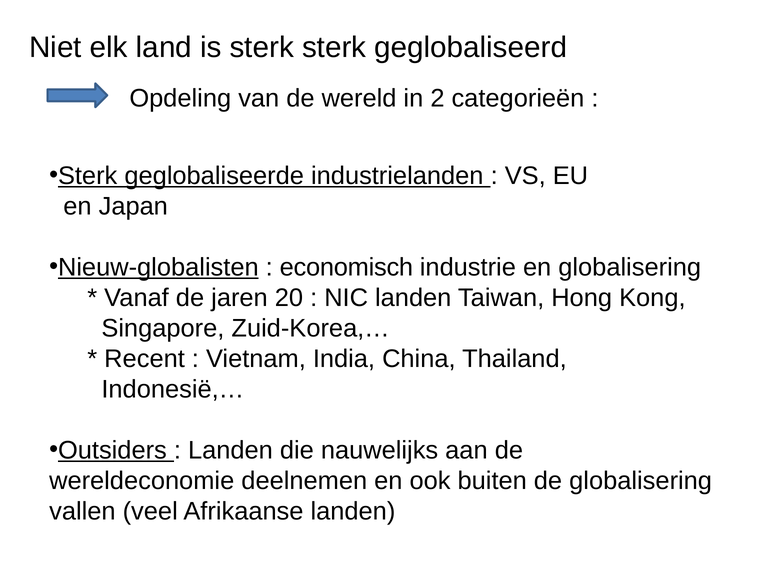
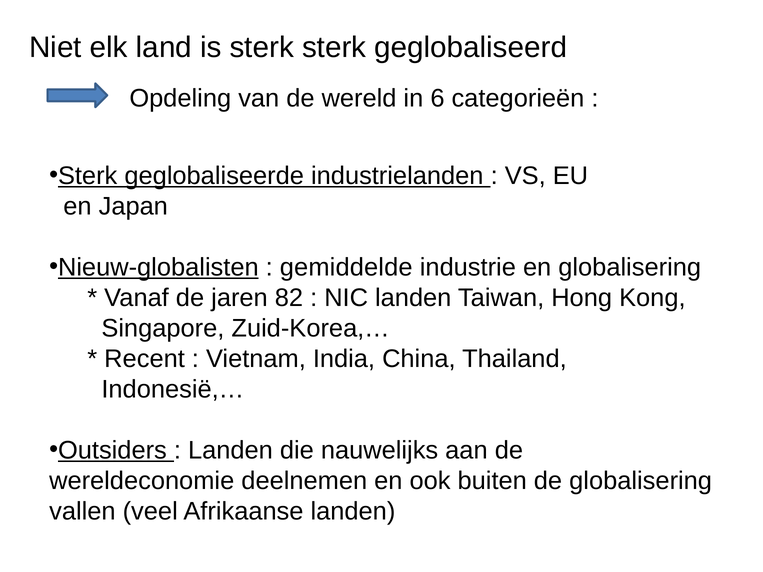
2: 2 -> 6 (437, 98)
economisch: economisch -> gemiddelde (346, 267)
20: 20 -> 82 (289, 298)
